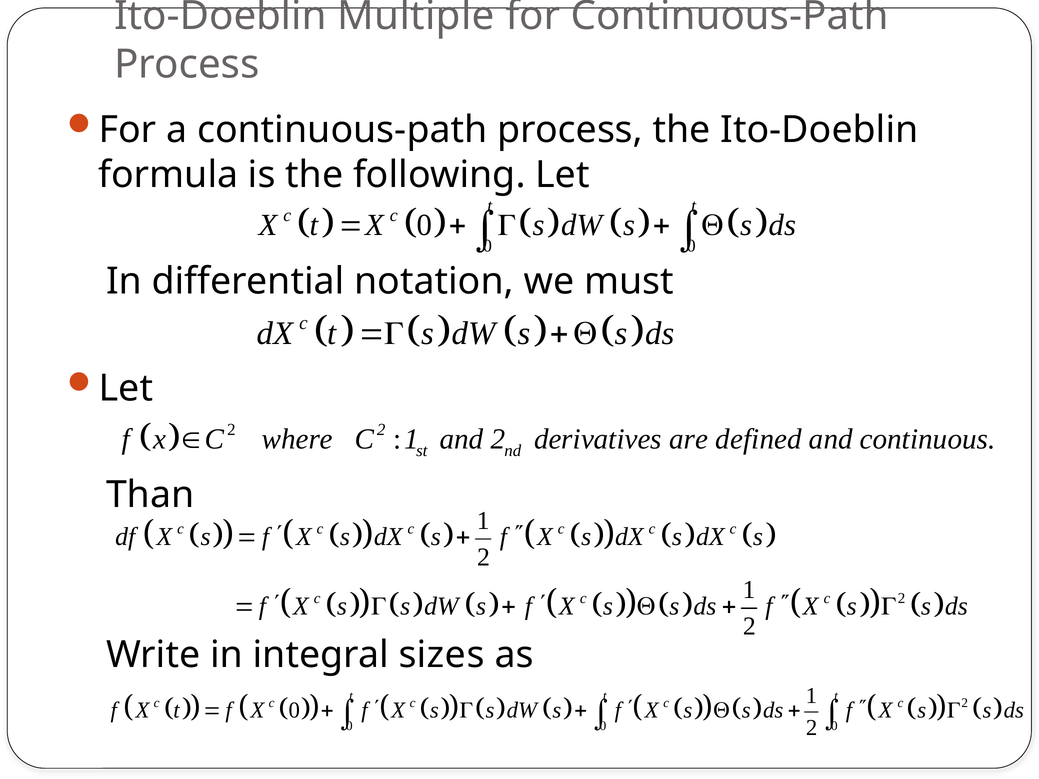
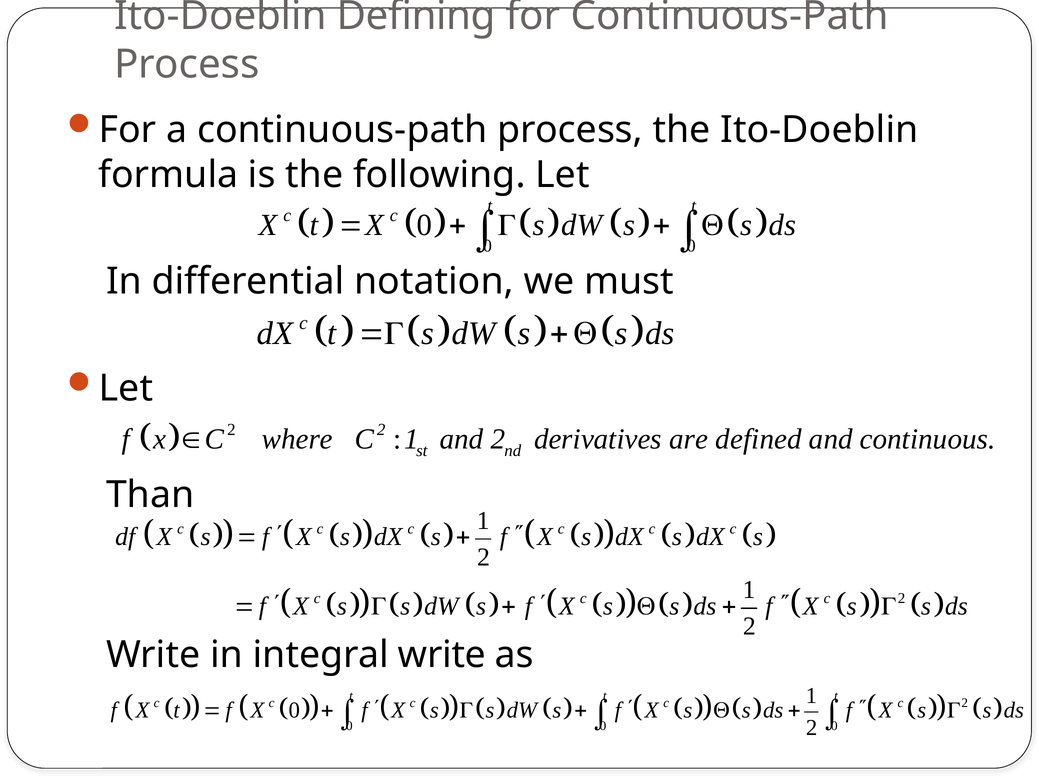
Multiple: Multiple -> Defining (416, 16)
integral sizes: sizes -> write (442, 655)
